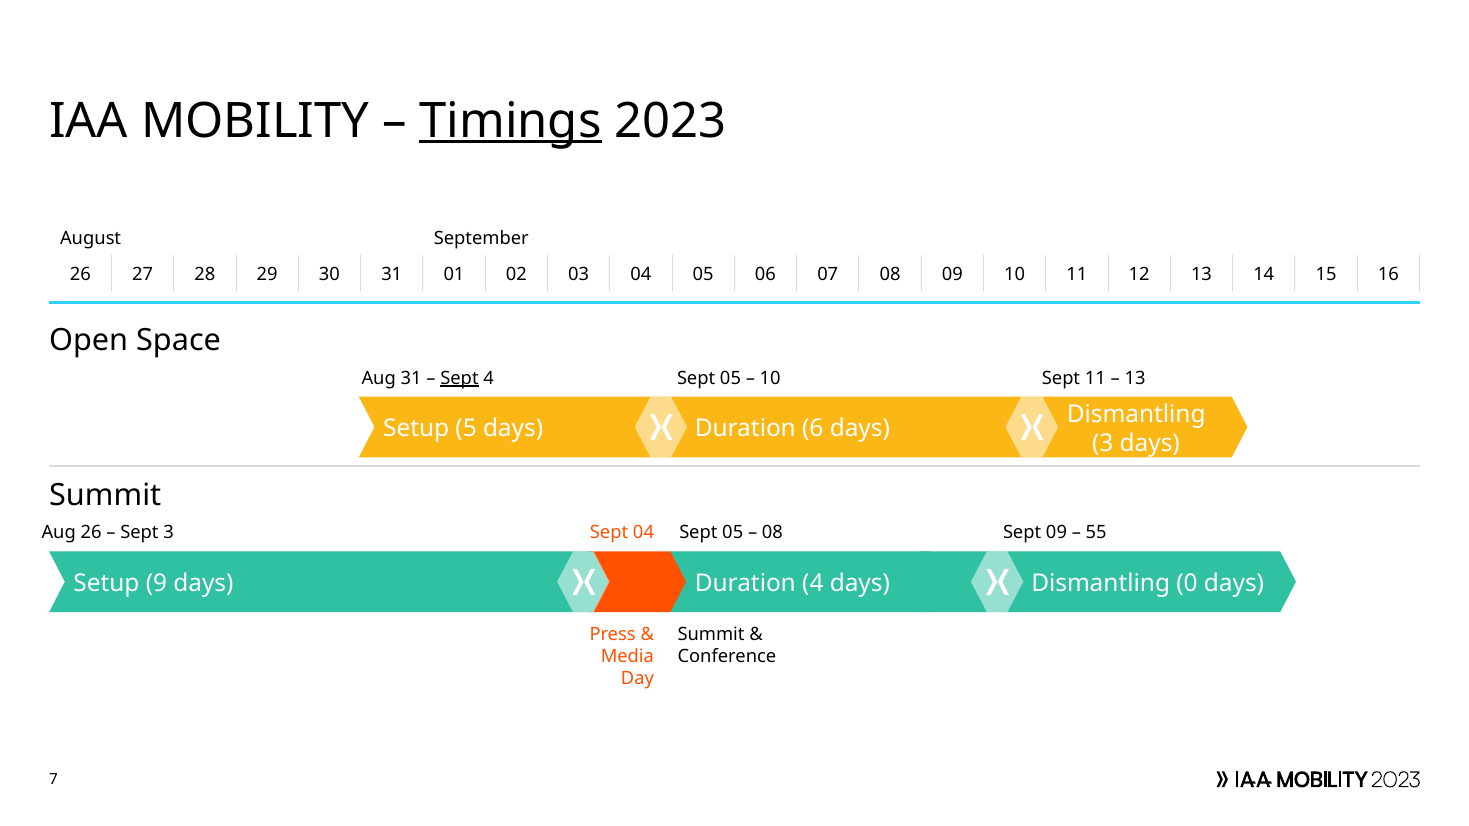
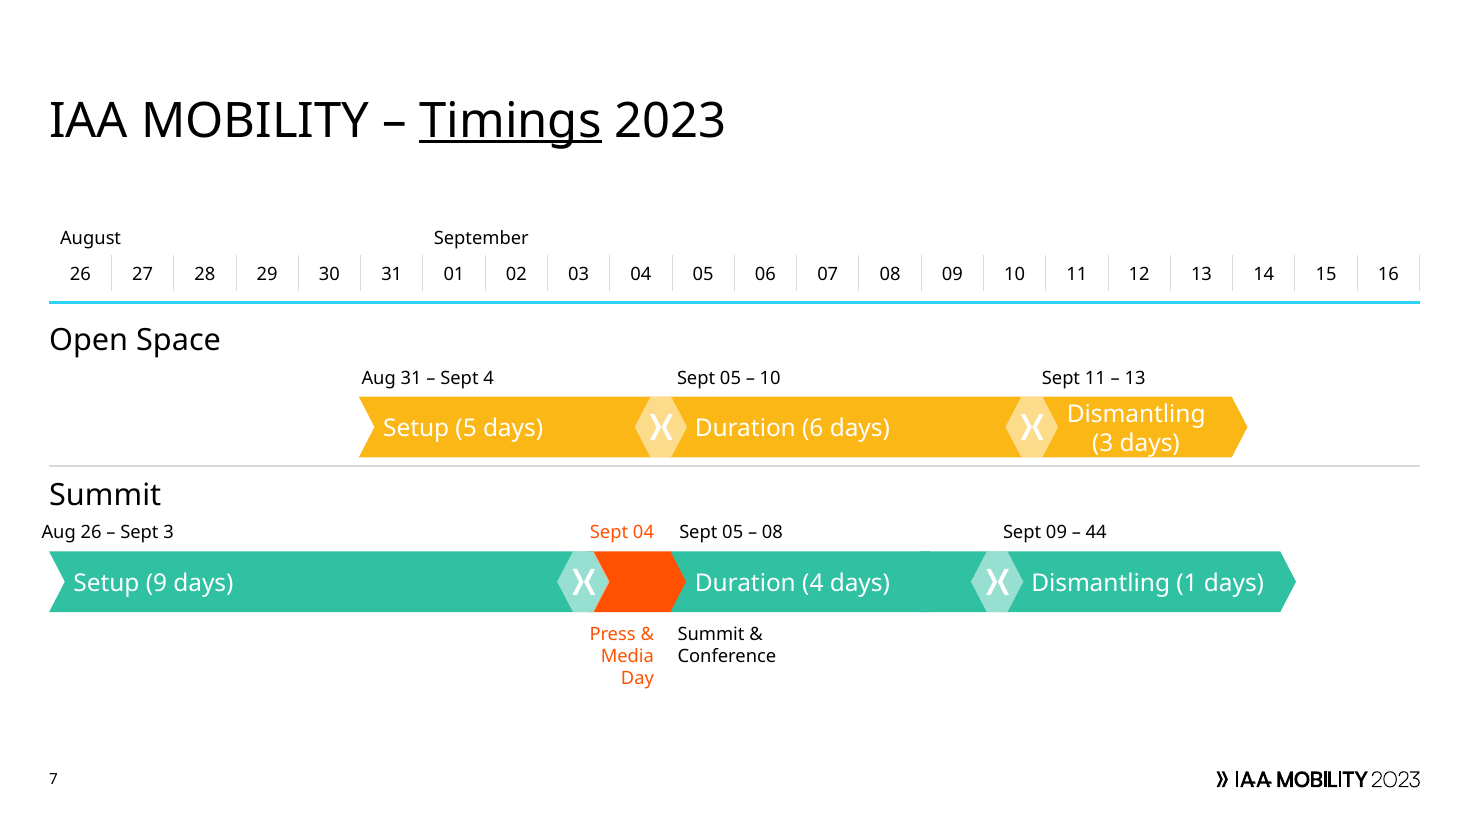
Sept underline: present -> none (459, 378)
55: 55 -> 44 (1096, 533)
0: 0 -> 1 (1187, 584)
